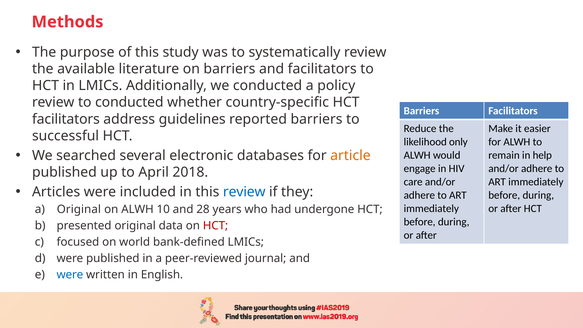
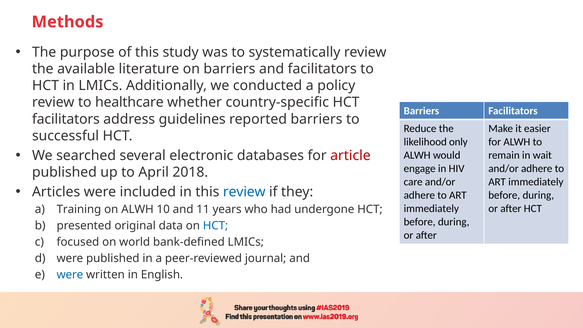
to conducted: conducted -> healthcare (129, 102)
article colour: orange -> red (350, 156)
help: help -> wait (542, 155)
a Original: Original -> Training (79, 209)
28: 28 -> 11 (203, 209)
HCT colour: red -> blue (216, 226)
